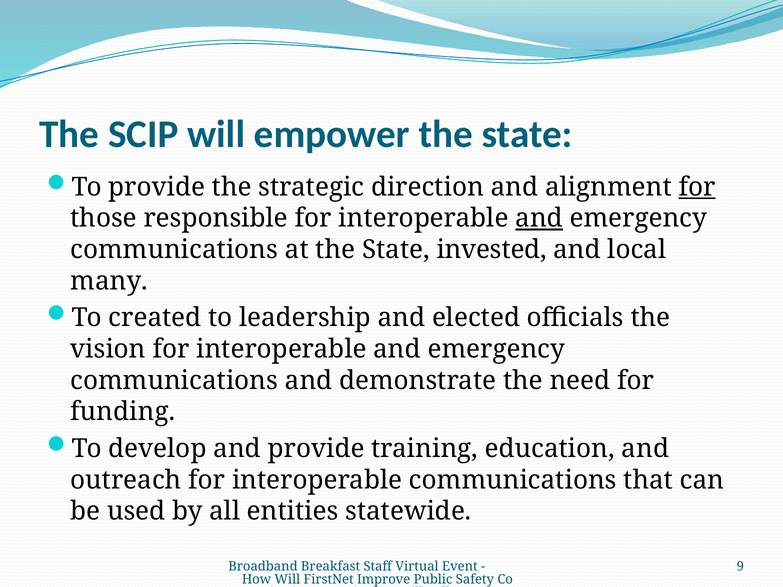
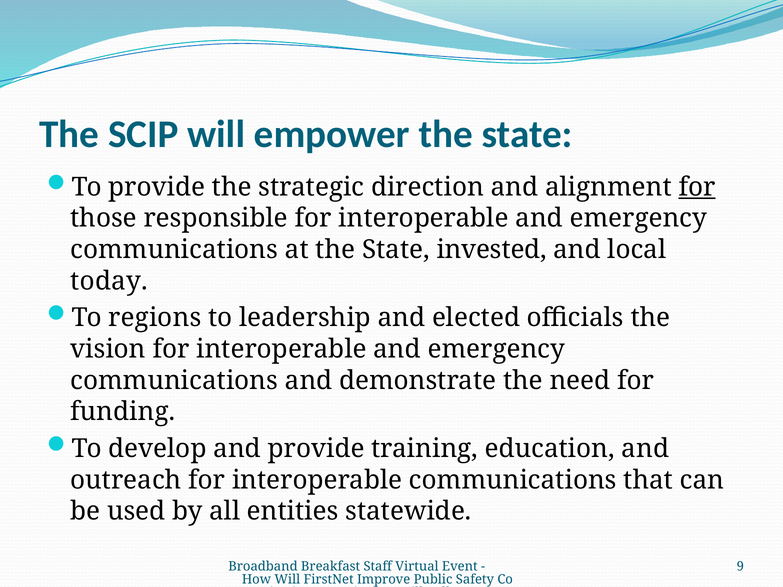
and underline: present -> none (539, 218)
many: many -> today (109, 281)
created: created -> regions (155, 318)
